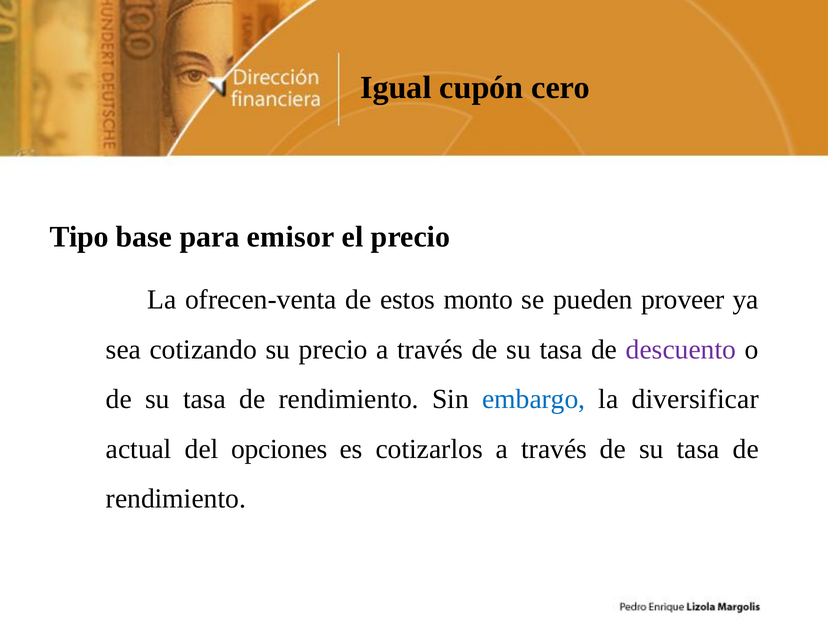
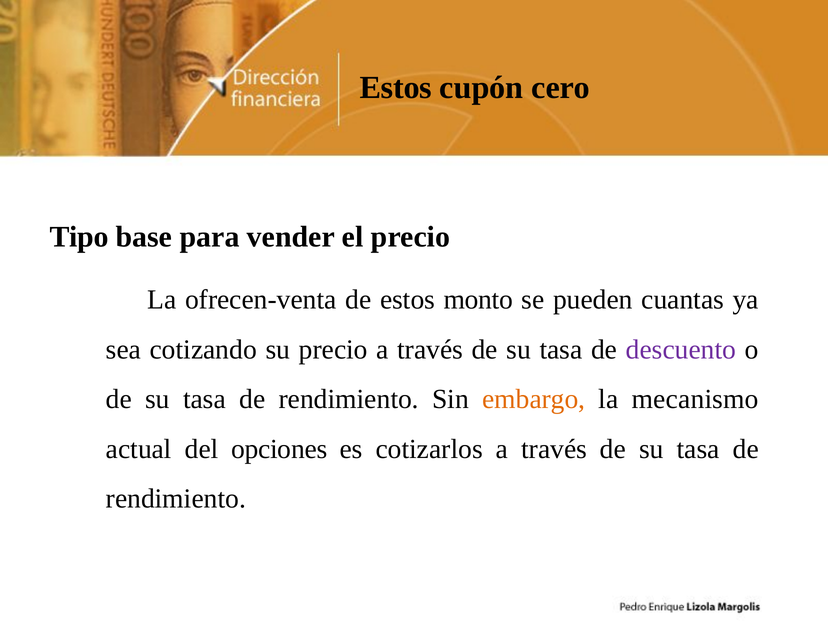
Igual: Igual -> Estos (396, 88)
emisor: emisor -> vender (291, 237)
proveer: proveer -> cuantas (683, 300)
embargo colour: blue -> orange (534, 399)
diversificar: diversificar -> mecanismo (695, 399)
